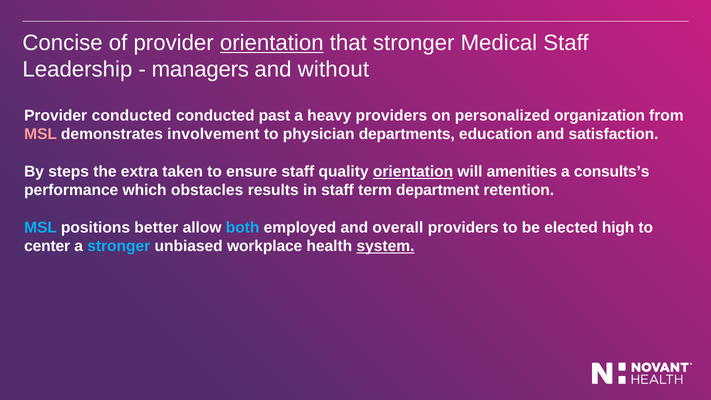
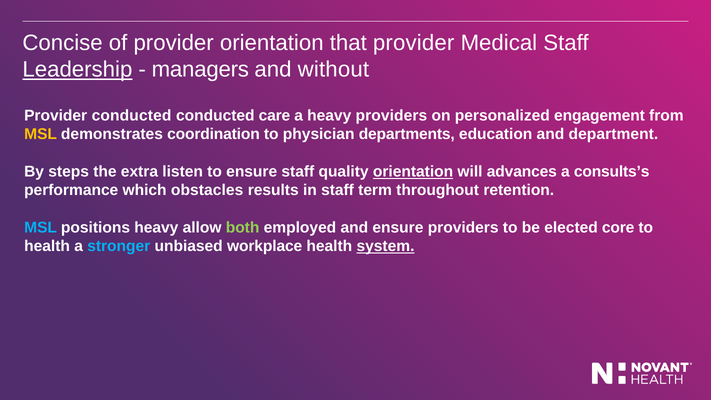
orientation underline: present -> none (272, 43)
that stronger: stronger -> provider (414, 43)
Leadership underline: none -> present (77, 70)
past: past -> care (274, 116)
organization: organization -> engagement (599, 116)
MSL colour: pink -> yellow (41, 134)
involvement: involvement -> coordination (213, 134)
satisfaction: satisfaction -> department (613, 134)
taken: taken -> listen (183, 172)
amenities: amenities -> advances (522, 172)
department: department -> throughout (438, 190)
positions better: better -> heavy (156, 228)
both colour: light blue -> light green (243, 228)
and overall: overall -> ensure (398, 228)
high: high -> core (618, 228)
center: center -> health (47, 246)
